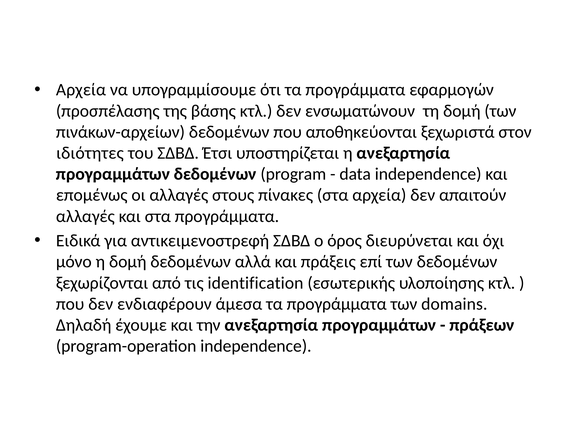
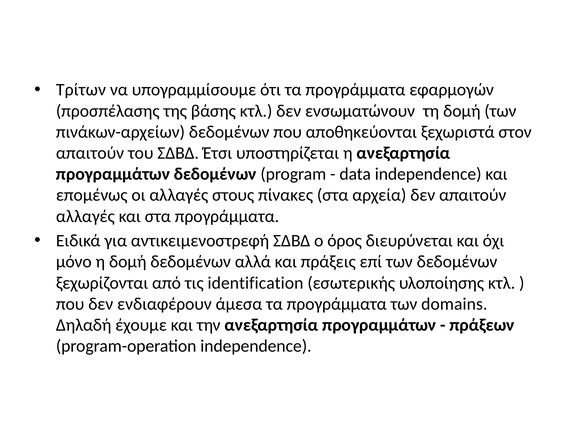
Αρχεία: Αρχεία -> Τρίτων (81, 90)
ιδιότητες: ιδιότητες -> απαιτούν (90, 153)
